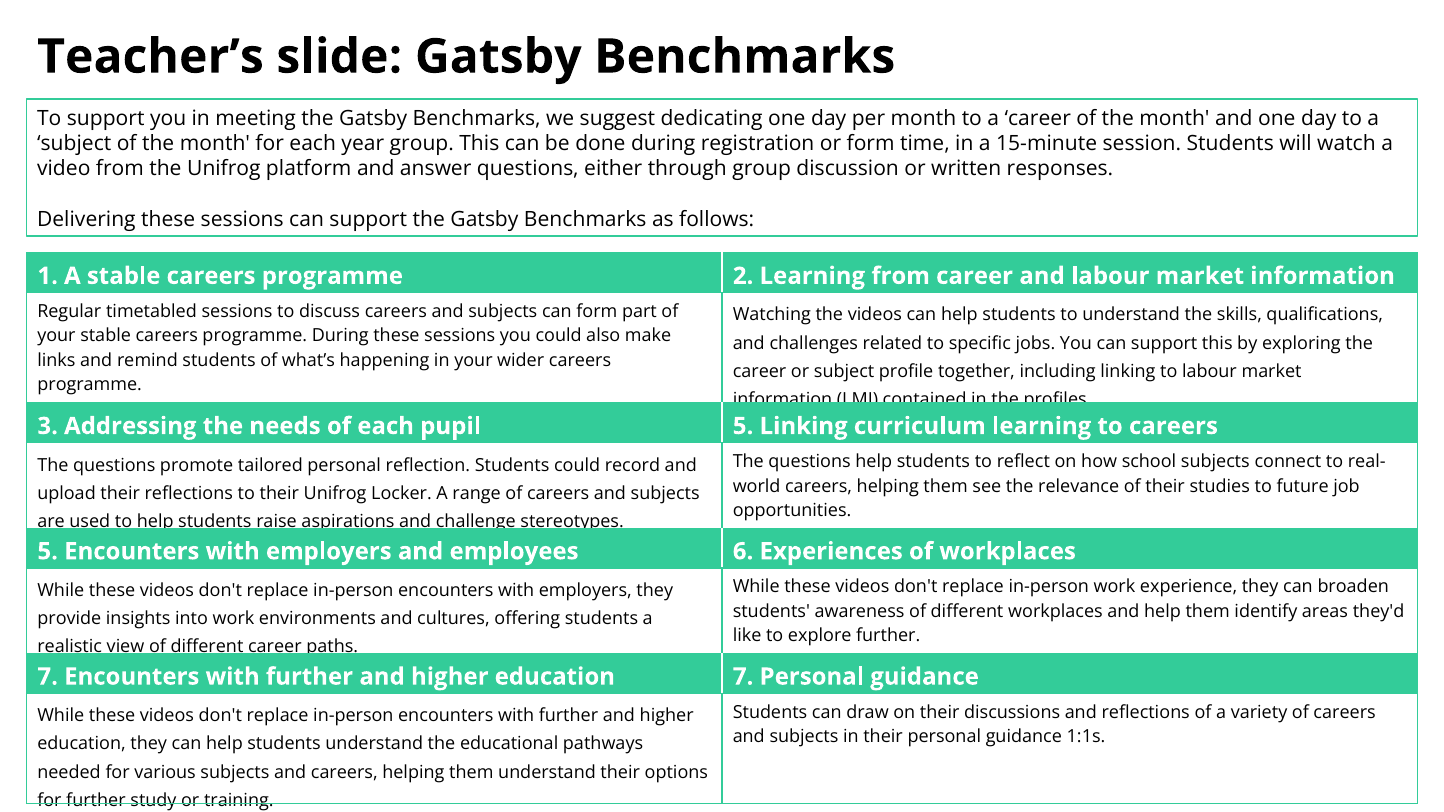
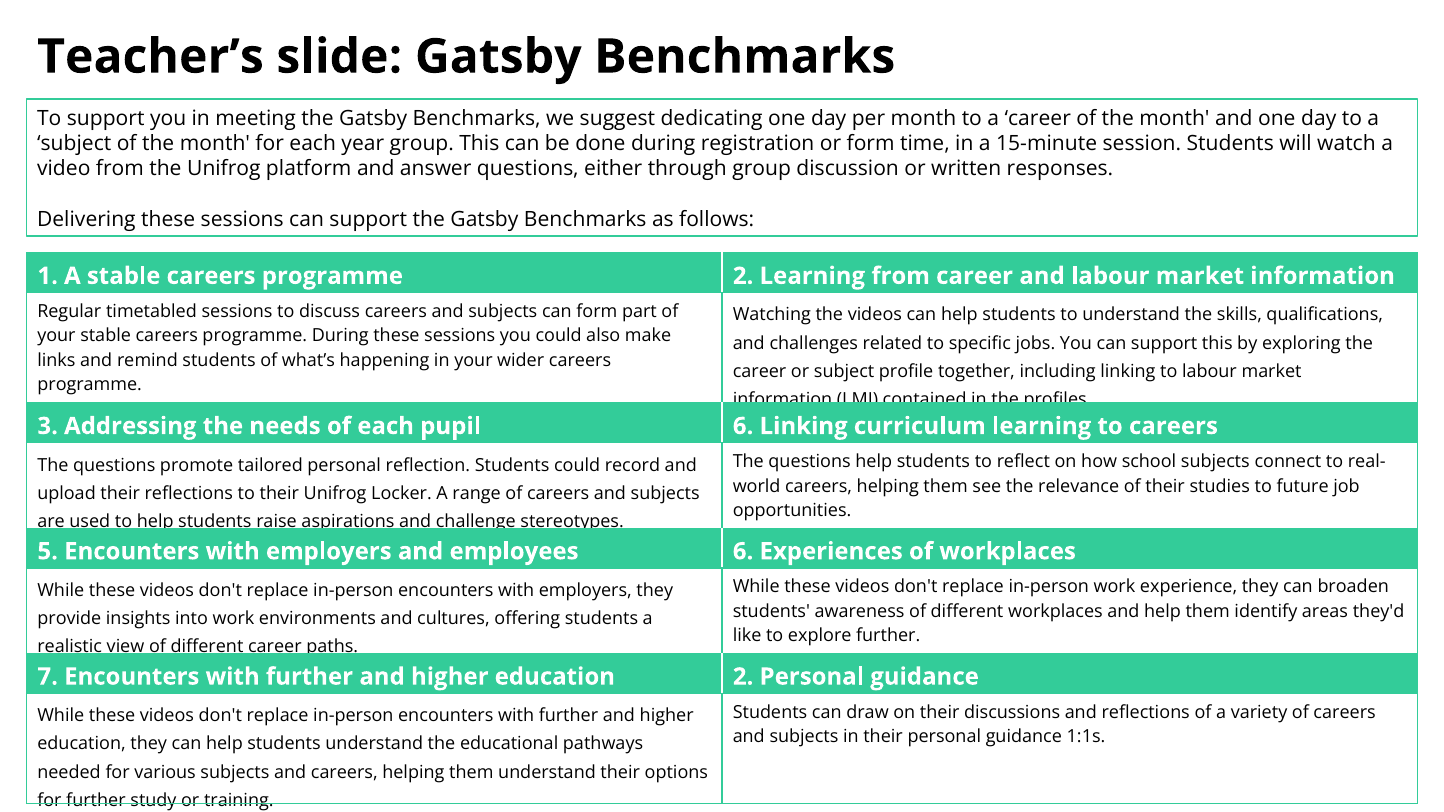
pupil 5: 5 -> 6 (743, 426)
education 7: 7 -> 2 (743, 677)
